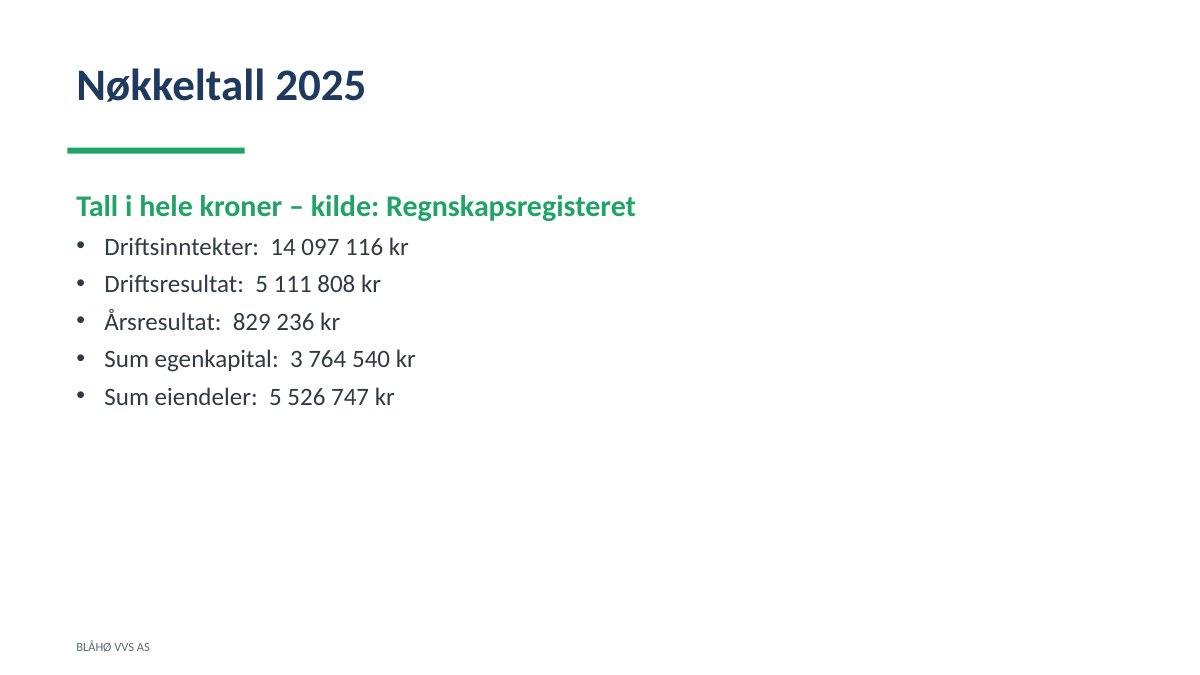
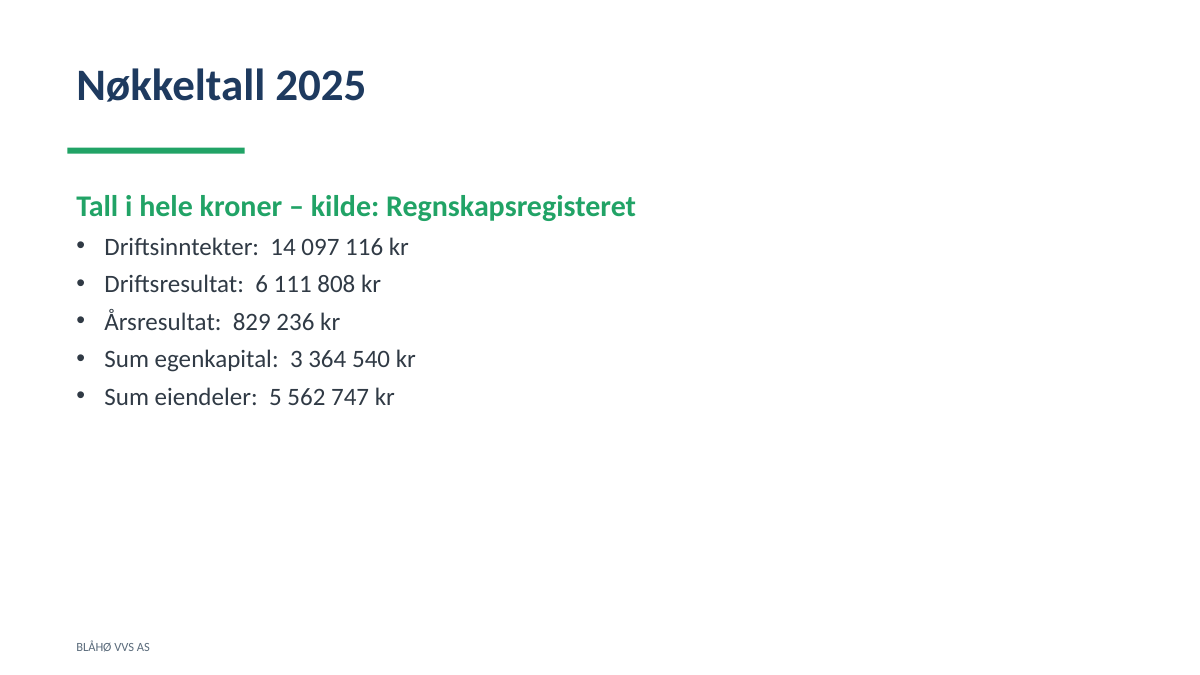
Driftsresultat 5: 5 -> 6 (262, 284)
764: 764 -> 364 (327, 359)
526: 526 -> 562 (306, 397)
